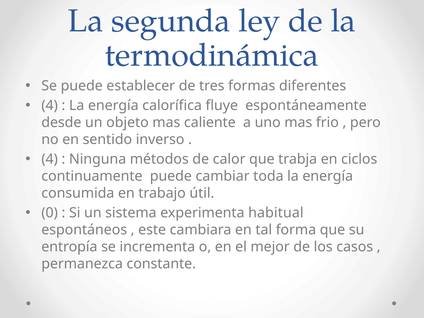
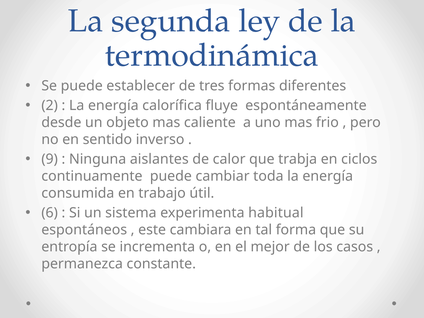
4: 4 -> 2 (50, 106)
4: 4 -> 9 (50, 159)
métodos: métodos -> aislantes (159, 159)
0: 0 -> 6 (50, 213)
